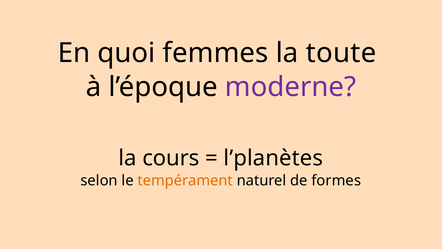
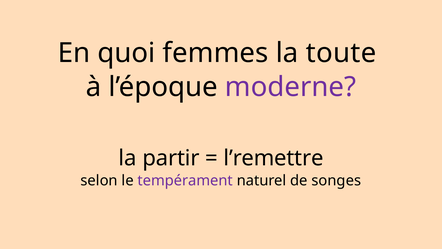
cours: cours -> partir (171, 158)
l’planètes: l’planètes -> l’remettre (273, 158)
tempérament colour: orange -> purple (185, 180)
formes: formes -> songes (336, 180)
